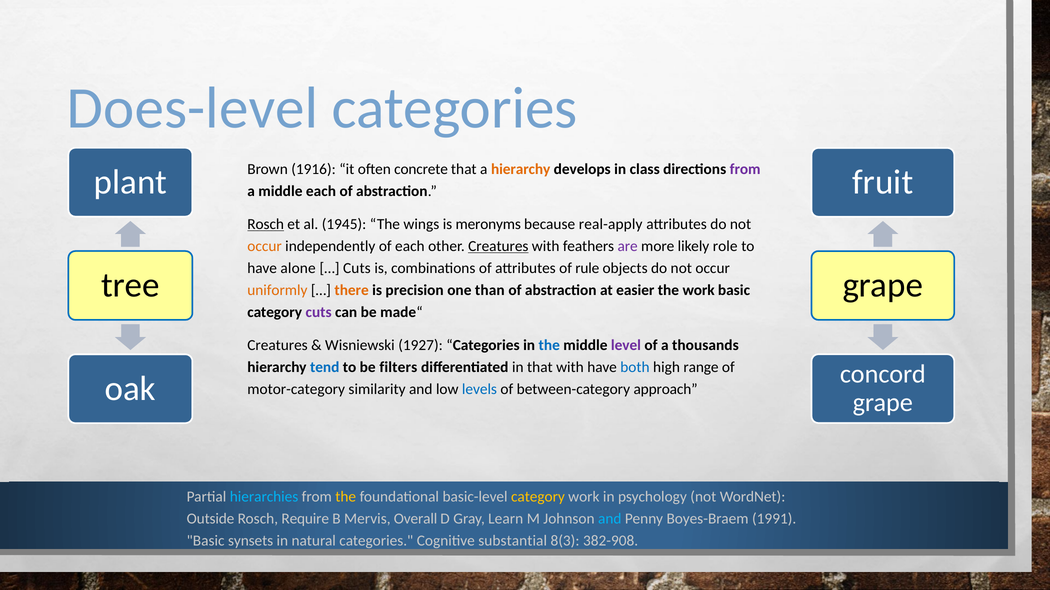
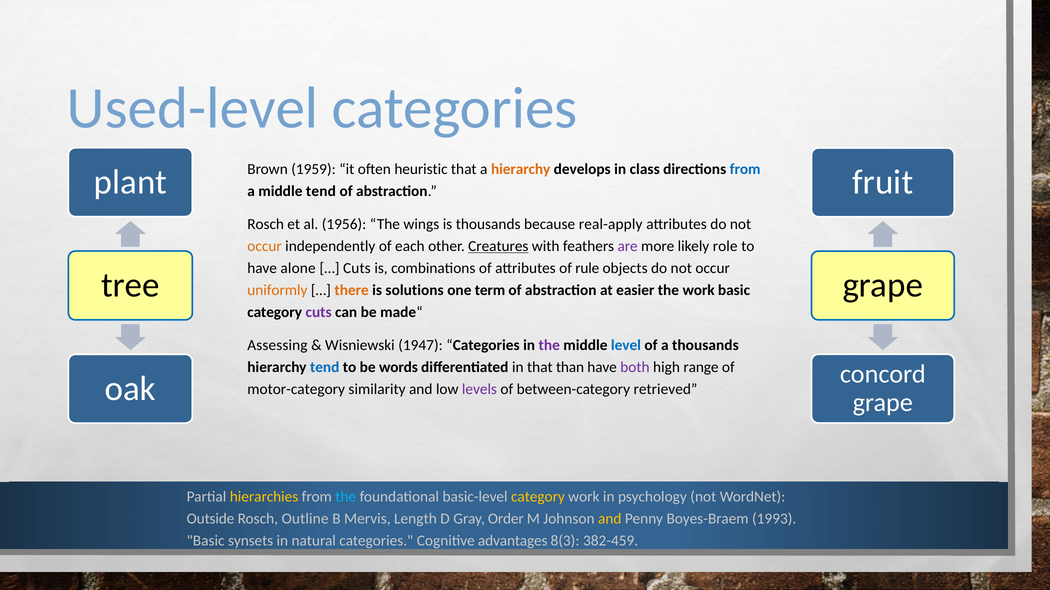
Does-level: Does-level -> Used-level (193, 108)
1916: 1916 -> 1959 (314, 169)
concrete: concrete -> heuristic (421, 169)
from colour: purple -> blue (745, 169)
middle each: each -> tend (321, 191)
Rosch underline: present -> none (266, 224)
1945: 1945 -> 1956 (344, 224)
is meronyms: meronyms -> thousands (488, 224)
precision: precision -> solutions (415, 291)
than: than -> term (490, 291)
Creatures: Creatures -> Assessing (277, 346)
1927: 1927 -> 1947 (421, 346)
the colour: blue -> purple (549, 346)
level colour: purple -> blue (626, 346)
filters: filters -> words (398, 368)
that with: with -> than (570, 368)
both colour: blue -> purple (635, 368)
levels colour: blue -> purple (479, 390)
approach: approach -> retrieved (665, 390)
hierarchies colour: light blue -> yellow (264, 497)
the colour: yellow -> light blue (346, 497)
Require: Require -> Outline (305, 519)
Overall: Overall -> Length (415, 519)
Learn: Learn -> Order (506, 519)
and colour: light blue -> yellow (610, 519)
1991: 1991 -> 1993 (774, 519)
substantial: substantial -> advantages (513, 541)
382-908: 382-908 -> 382-459 (611, 541)
